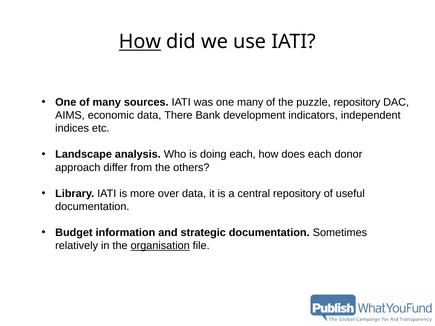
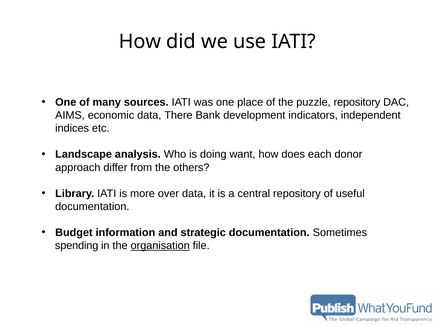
How underline: present -> none (140, 42)
one many: many -> place (250, 102)
doing each: each -> want (243, 155)
relatively: relatively -> spending (77, 246)
